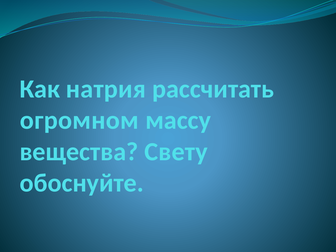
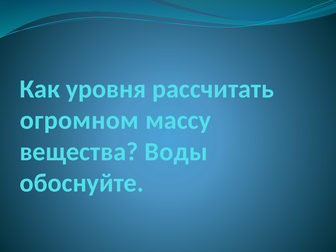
натрия: натрия -> уровня (106, 89)
Свету: Свету -> Воды (176, 152)
